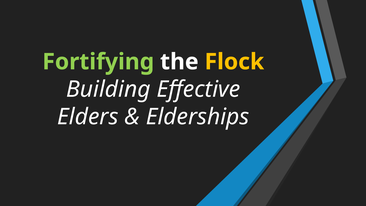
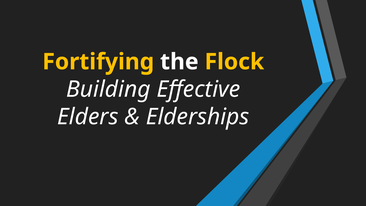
Fortifying colour: light green -> yellow (98, 62)
